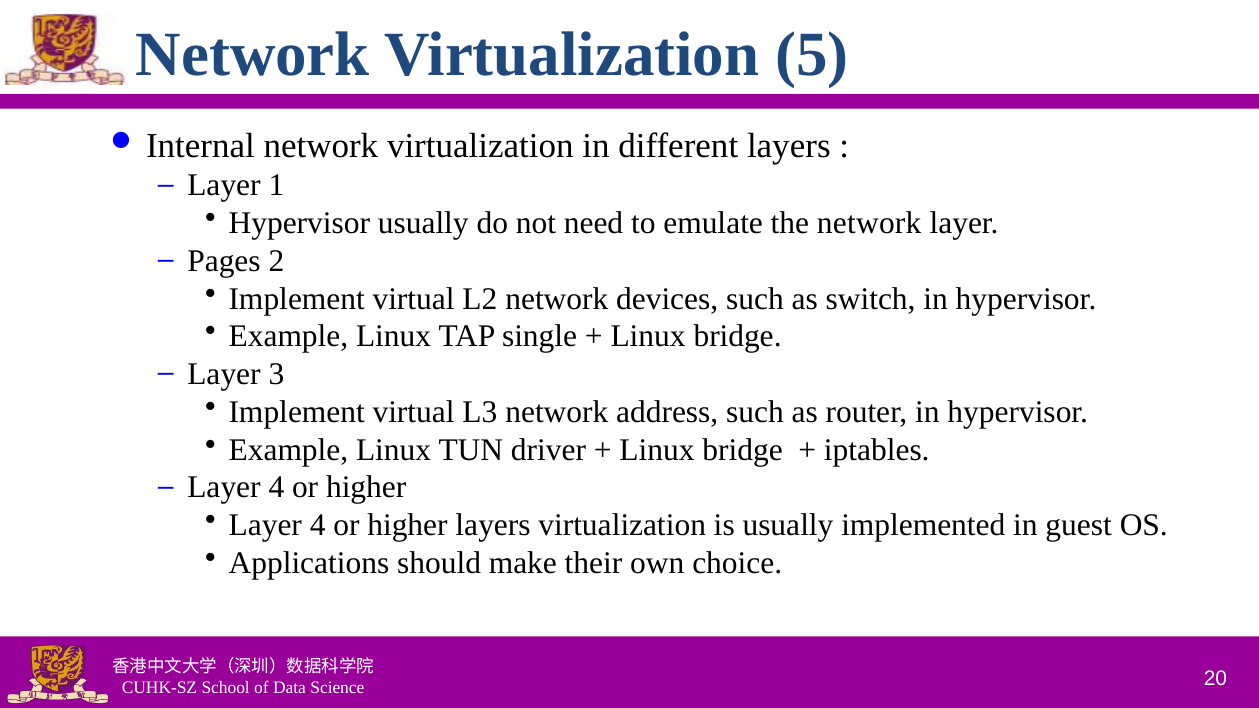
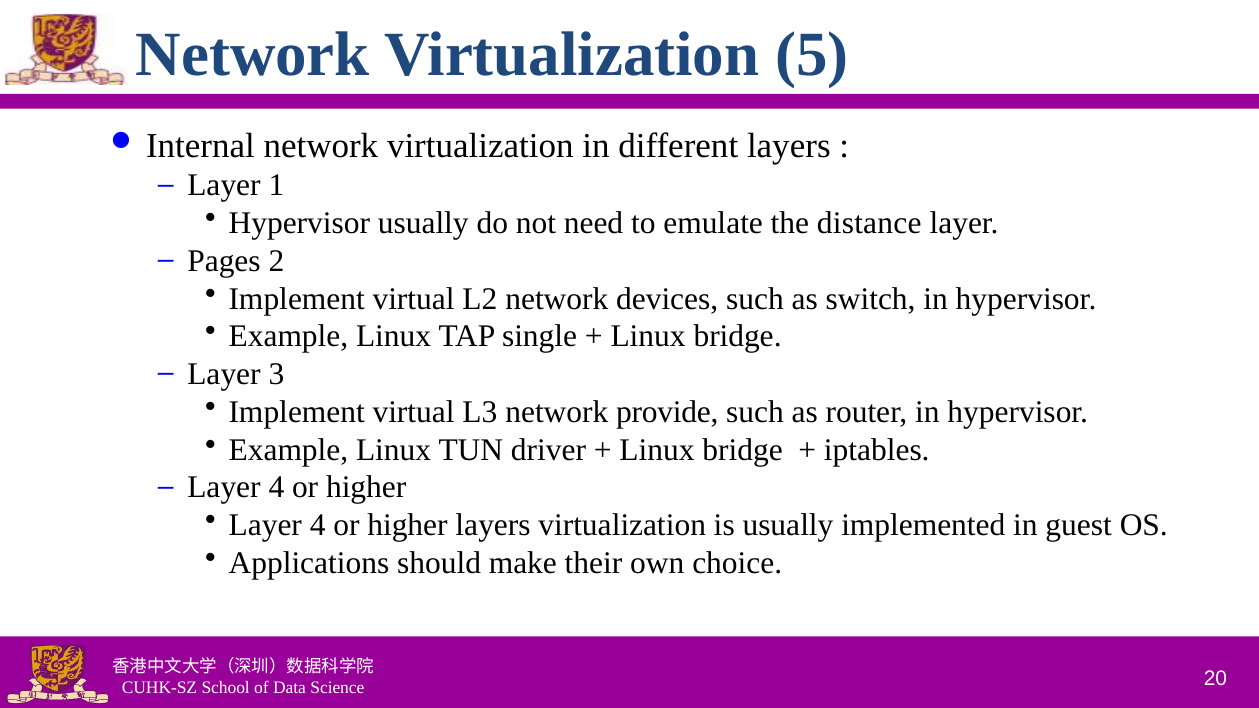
the network: network -> distance (869, 223)
address: address -> provide (667, 412)
